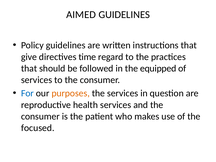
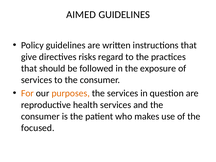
time: time -> risks (87, 57)
equipped: equipped -> exposure (158, 68)
For colour: blue -> orange (27, 93)
